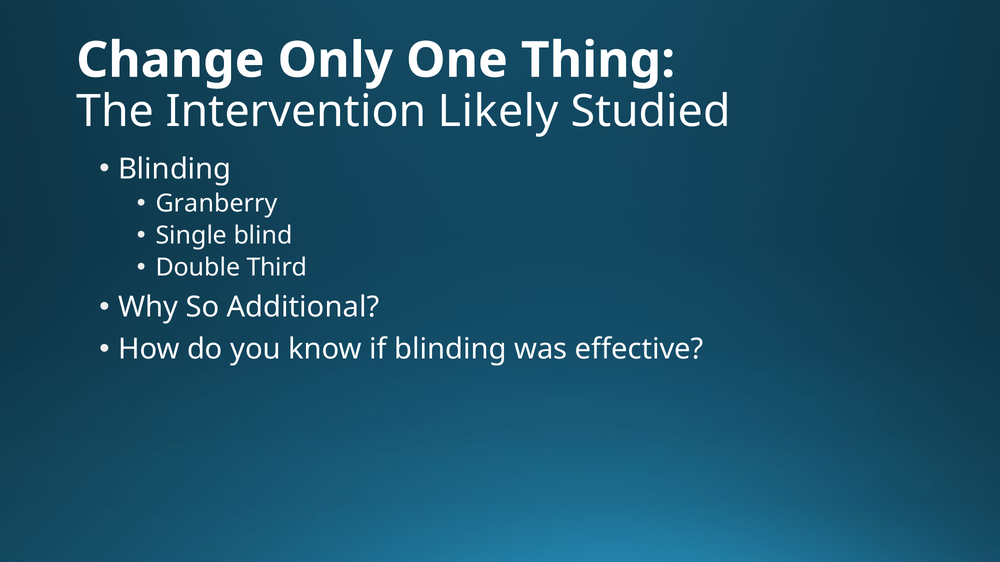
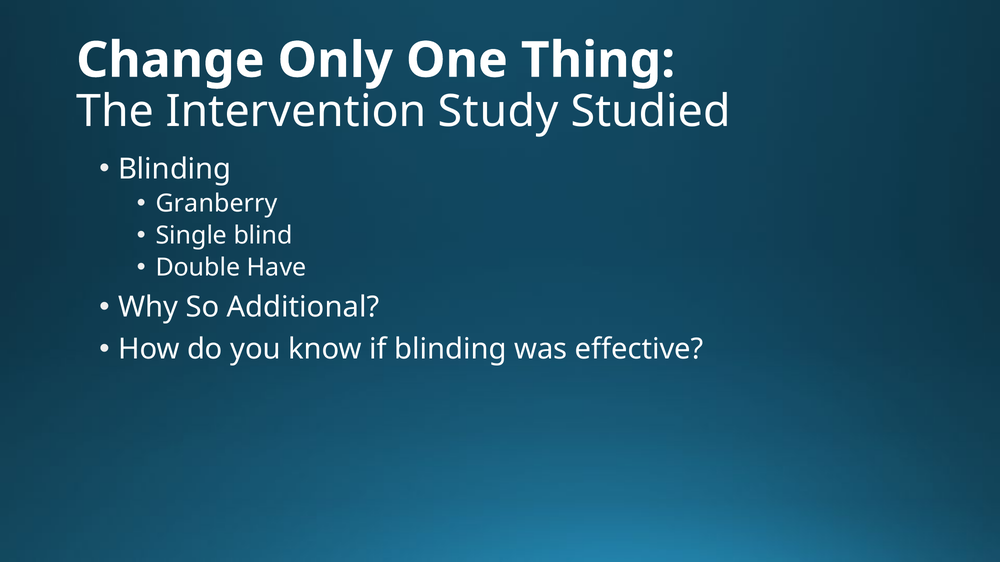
Likely: Likely -> Study (498, 112)
Third: Third -> Have (277, 268)
